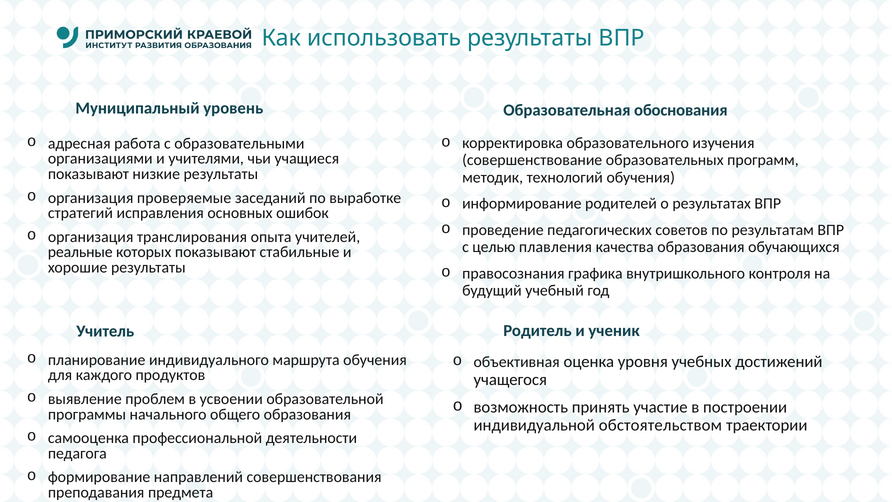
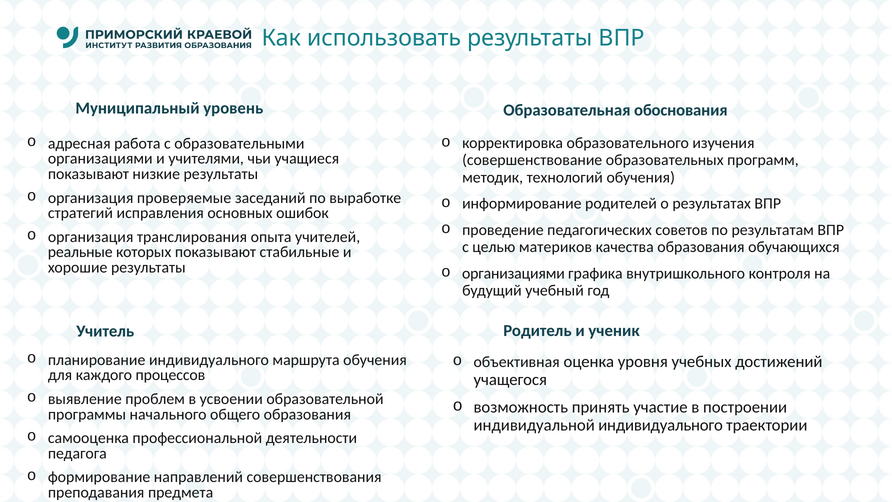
плавления: плавления -> материков (555, 247)
правосознания: правосознания -> организациями (513, 273)
продуктов: продуктов -> процессов (170, 375)
индивидуальной обстоятельством: обстоятельством -> индивидуального (661, 425)
